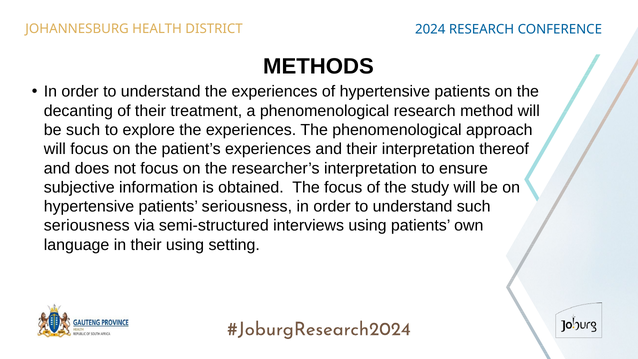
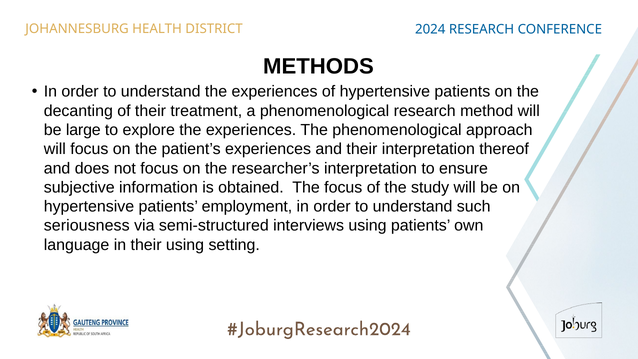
be such: such -> large (83, 130)
patients seriousness: seriousness -> employment (247, 206)
